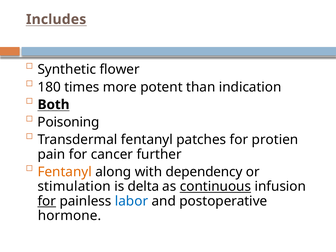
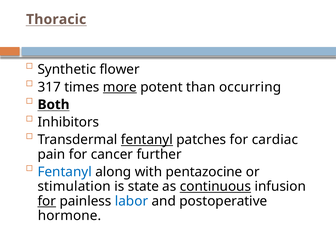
Includes: Includes -> Thoracic (56, 19)
180: 180 -> 317 (49, 87)
more underline: none -> present (120, 87)
indication: indication -> occurring (250, 87)
Poisoning: Poisoning -> Inhibitors (68, 122)
fentanyl underline: none -> present (147, 140)
protien: protien -> cardiac (275, 140)
Fentanyl colour: orange -> blue (65, 172)
dependency: dependency -> pentazocine (204, 172)
delta: delta -> state (143, 187)
